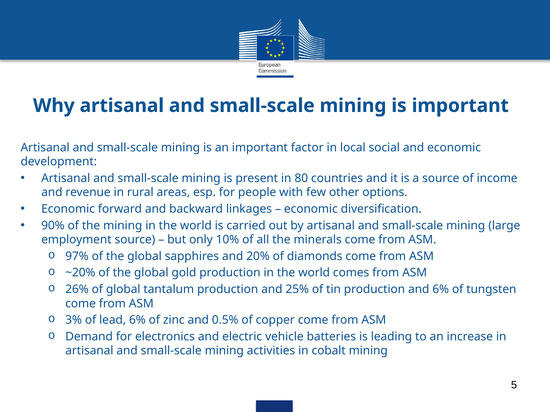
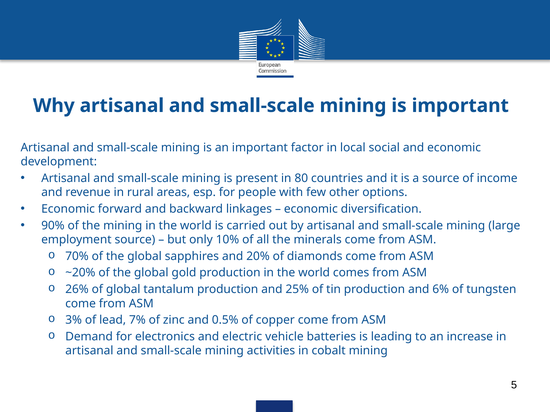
97%: 97% -> 70% (77, 257)
lead 6%: 6% -> 7% (137, 320)
